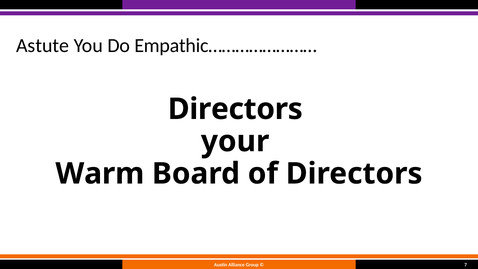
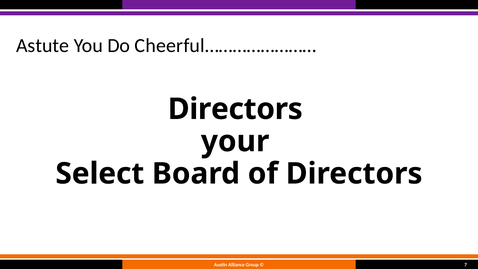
Empathic……………………: Empathic…………………… -> Cheerful…………………… (225, 45)
Warm: Warm -> Select (100, 174)
